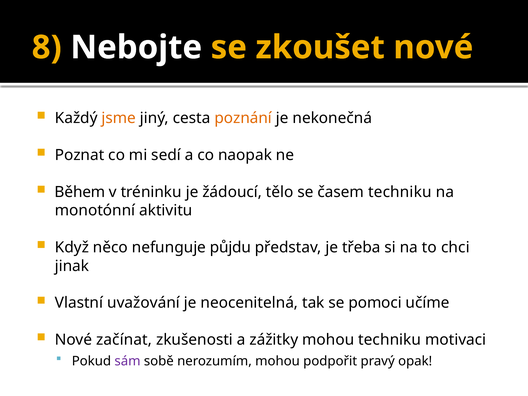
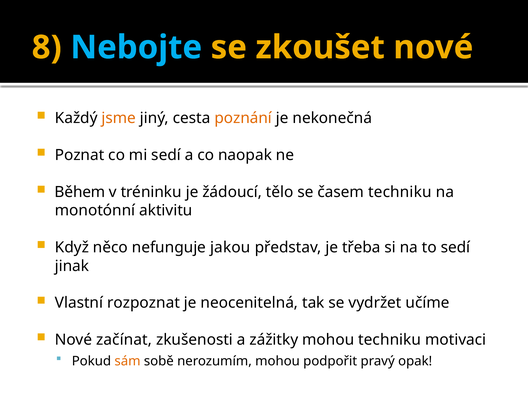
Nebojte colour: white -> light blue (136, 47)
půjdu: půjdu -> jakou (230, 247)
to chci: chci -> sedí (455, 247)
uvažování: uvažování -> rozpoznat (144, 303)
pomoci: pomoci -> vydržet (375, 303)
sám colour: purple -> orange (127, 361)
